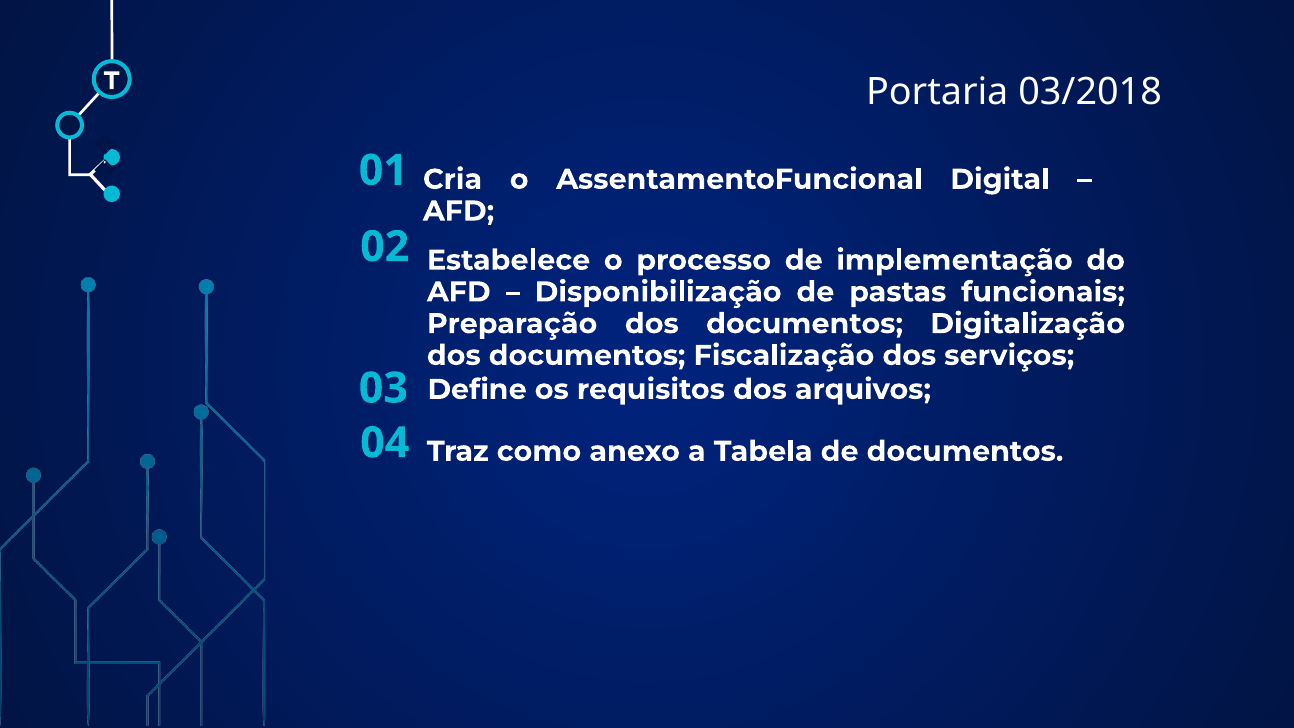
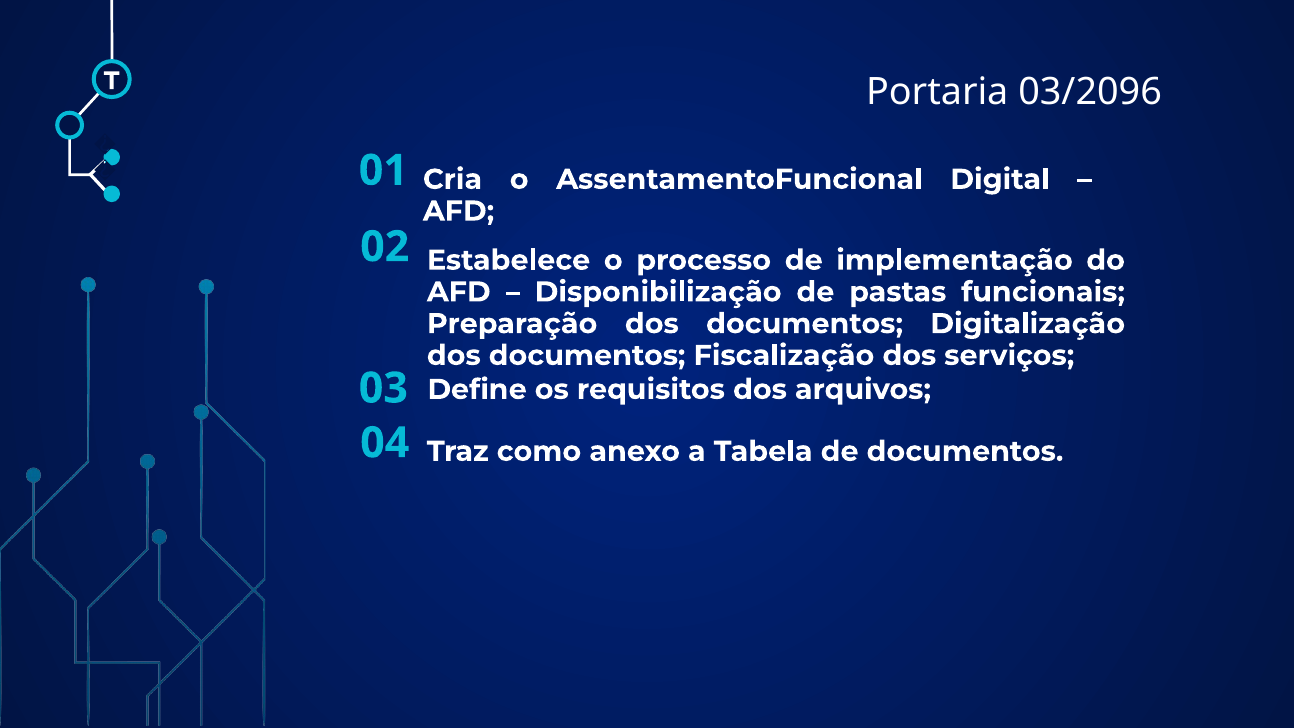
03/2018: 03/2018 -> 03/2096 (1090, 92)
